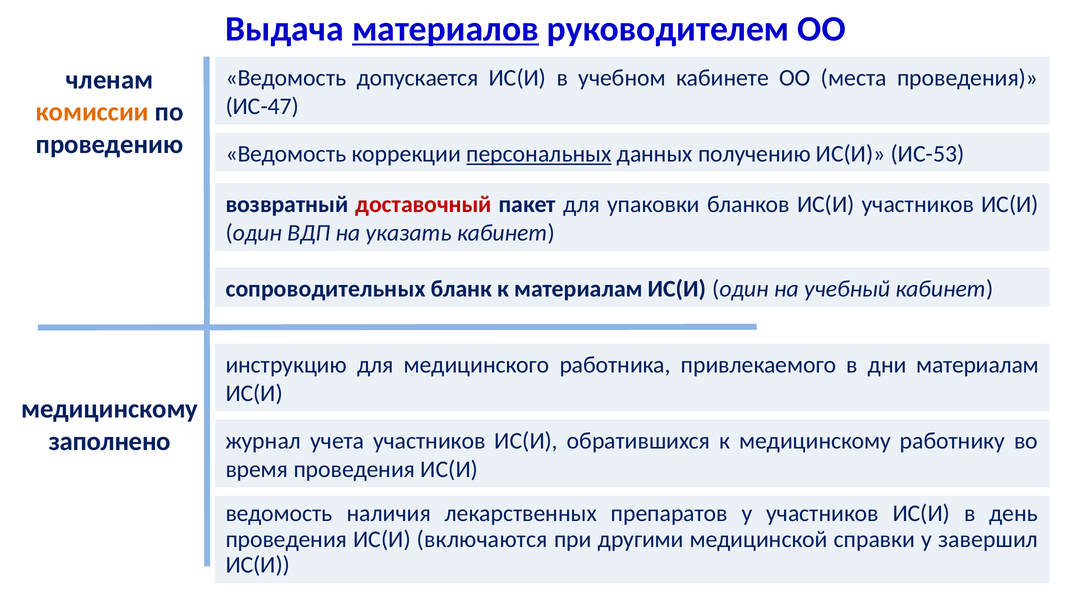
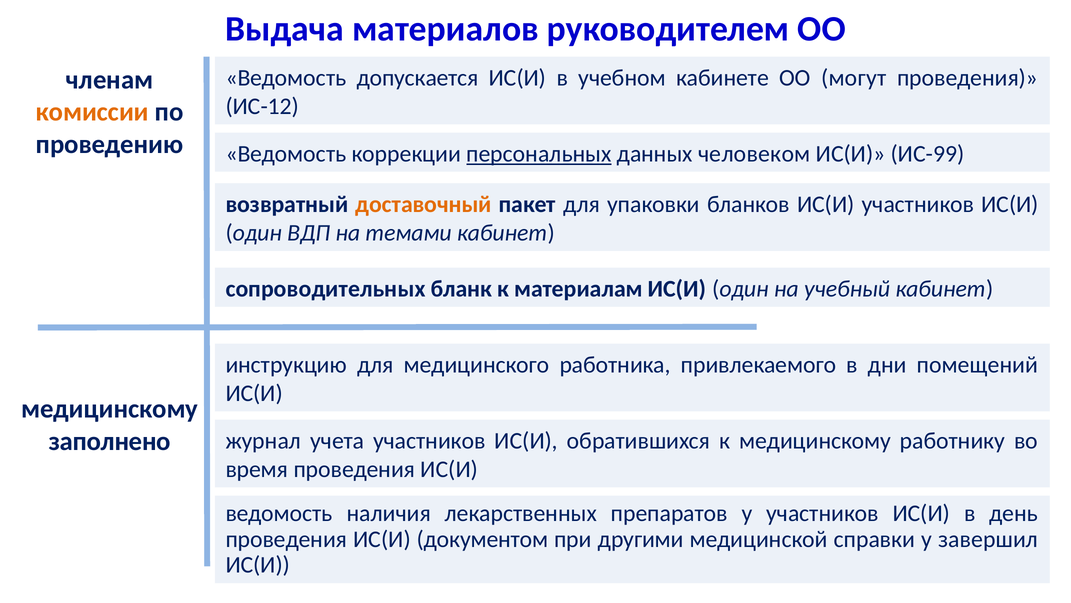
материалов underline: present -> none (445, 29)
места: места -> могут (854, 78)
ИС-47: ИС-47 -> ИС-12 (262, 106)
получению: получению -> человеком (754, 154)
ИС-53: ИС-53 -> ИС-99 (928, 154)
доставочный colour: red -> orange (424, 204)
указать: указать -> темами (409, 233)
дни материалам: материалам -> помещений (977, 365)
включаются: включаются -> документом (483, 539)
